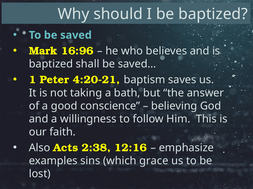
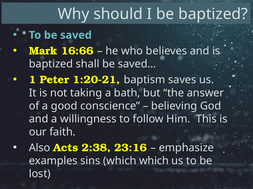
16:96: 16:96 -> 16:66 (77, 51)
4:20-21: 4:20-21 -> 1:20-21 (96, 80)
12:16: 12:16 -> 23:16 (131, 148)
which grace: grace -> which (154, 161)
